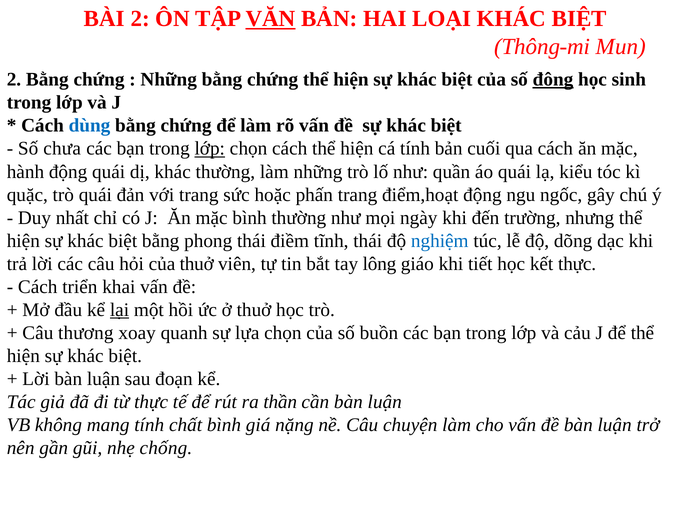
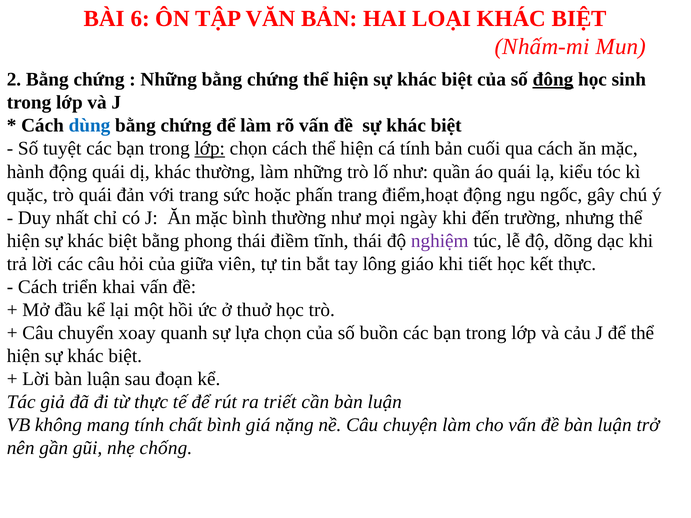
BÀI 2: 2 -> 6 (140, 19)
VĂN underline: present -> none (270, 19)
Thông-mi: Thông-mi -> Nhấm-mi (542, 46)
chưa: chưa -> tuyệt (62, 149)
nghiệm colour: blue -> purple (440, 241)
của thuở: thuở -> giữa (197, 264)
lại underline: present -> none (119, 310)
thương: thương -> chuyển (86, 333)
thần: thần -> triết (280, 402)
